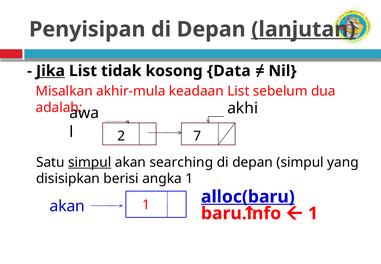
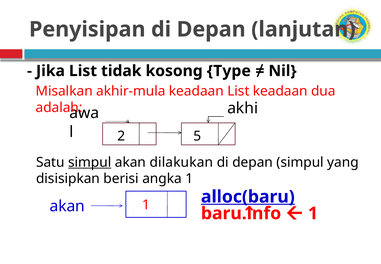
lanjutan underline: present -> none (303, 29)
Jika underline: present -> none (50, 71)
Data: Data -> Type (229, 71)
List sebelum: sebelum -> keadaan (280, 91)
7: 7 -> 5 (197, 136)
searching: searching -> dilakukan (181, 162)
